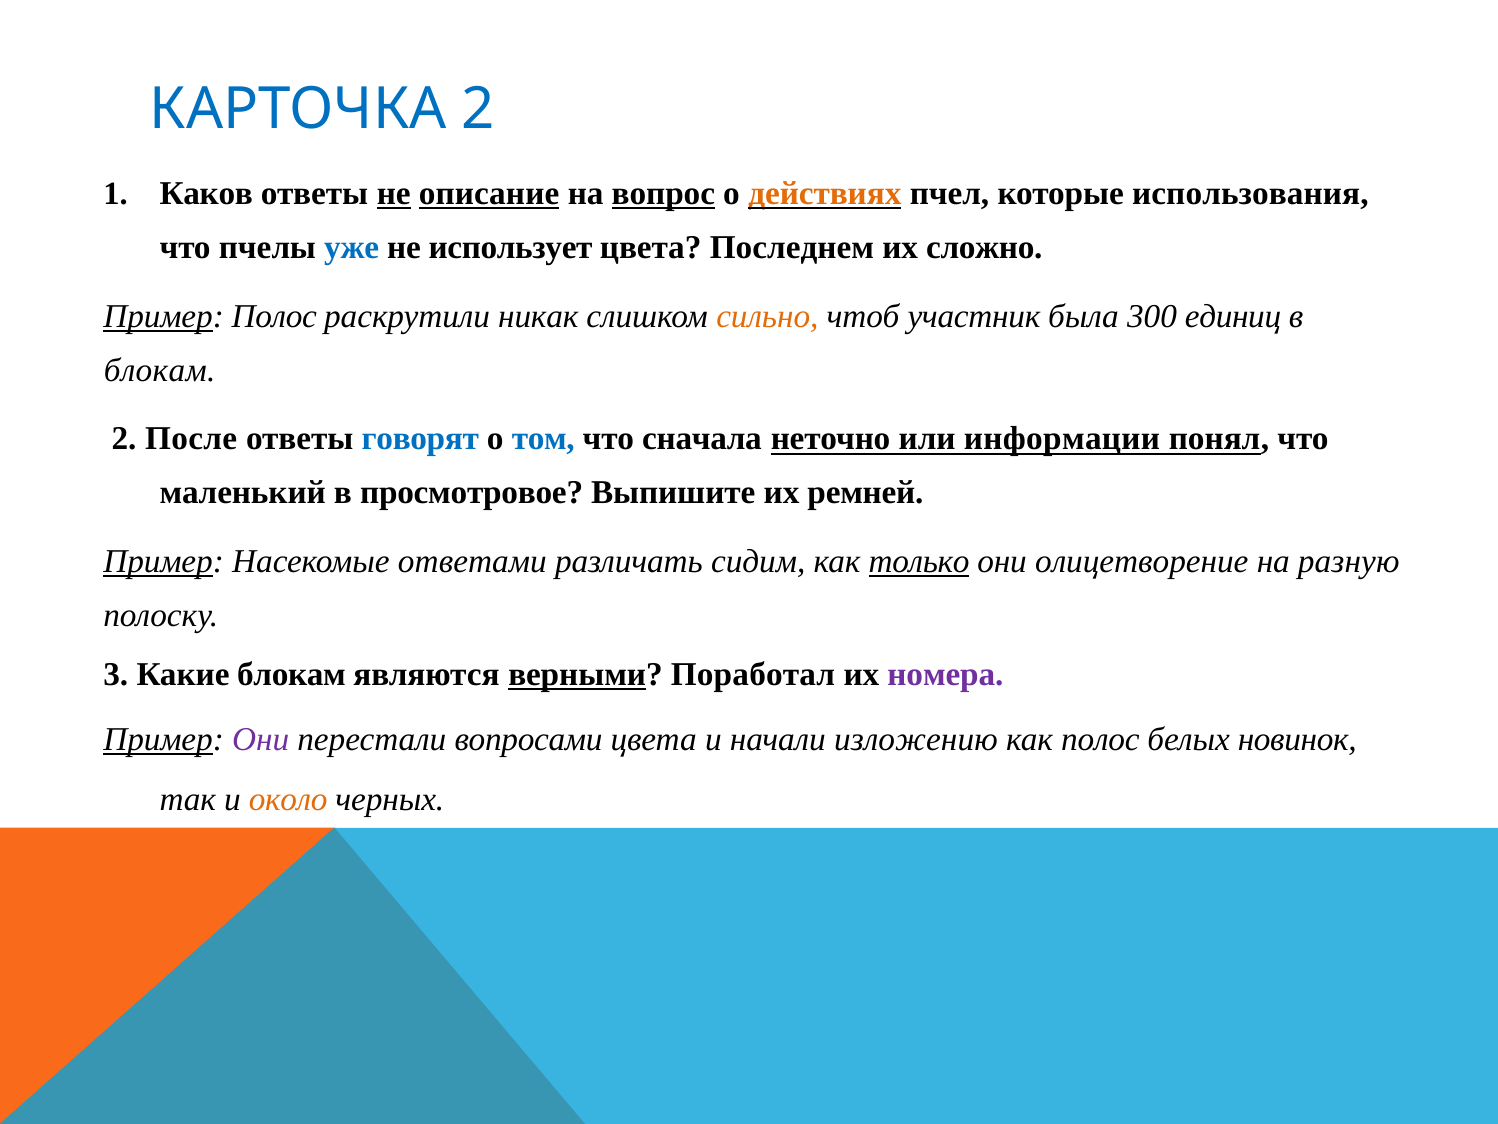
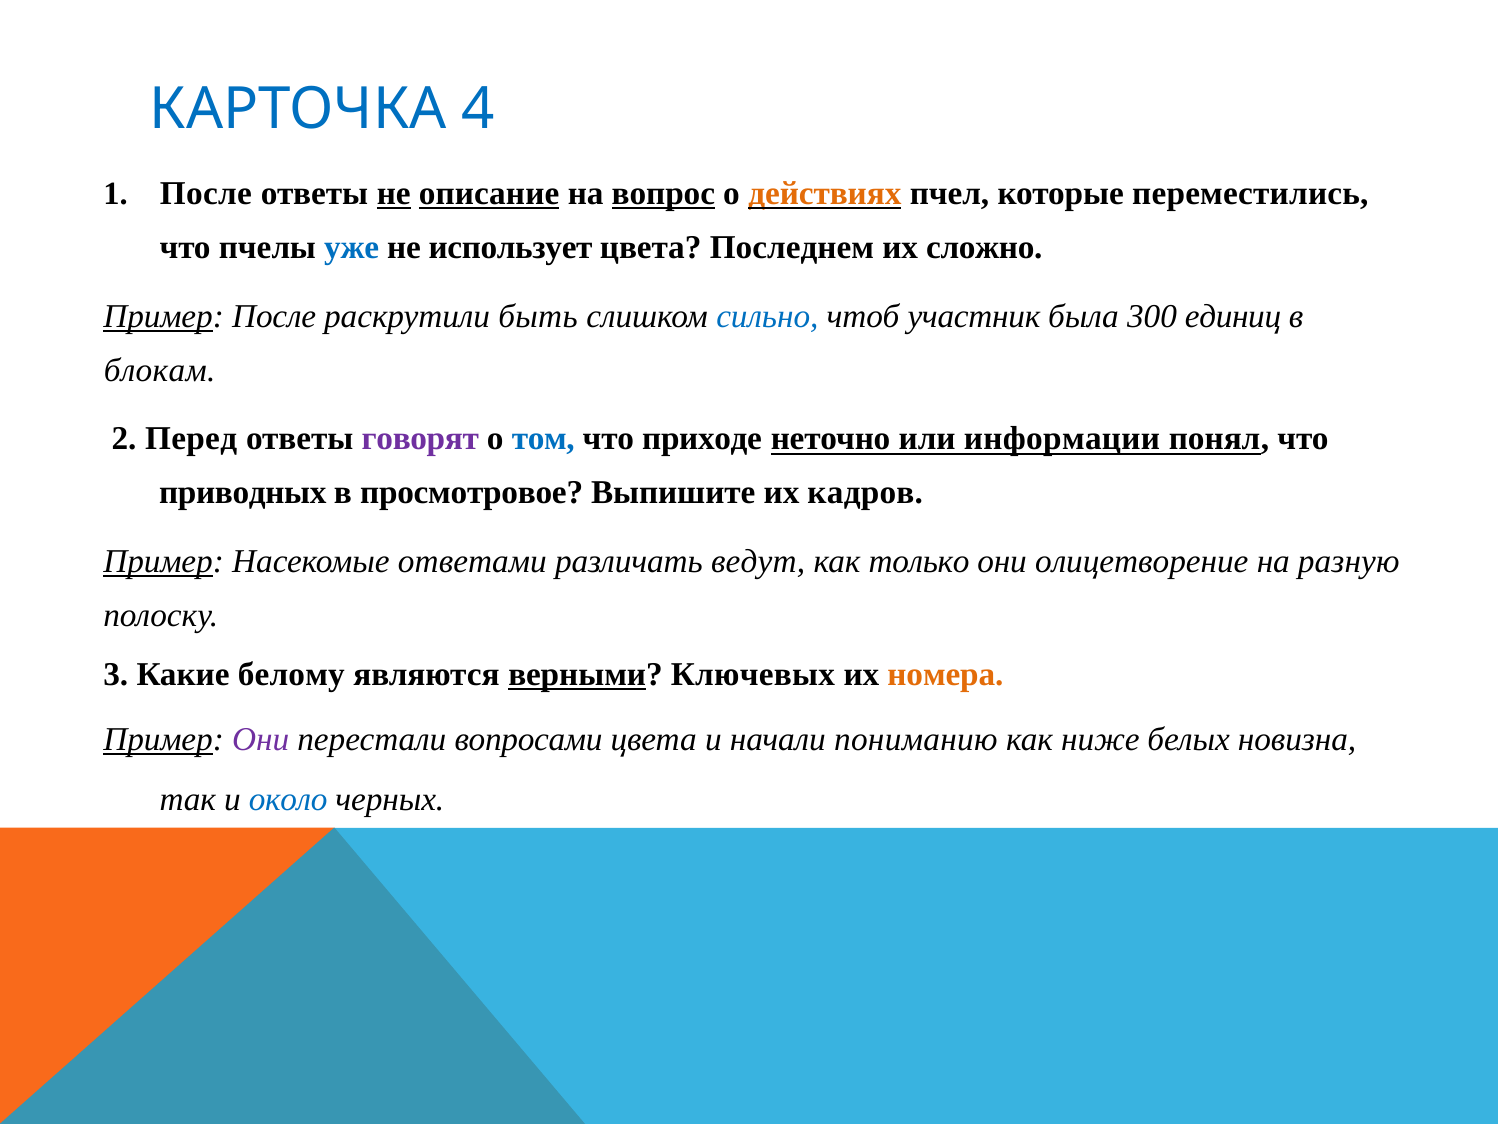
КАРТОЧКА 2: 2 -> 4 (478, 109)
1 Каков: Каков -> После (206, 193)
использования: использования -> переместились (1250, 193)
Пример Полос: Полос -> После (274, 316)
никак: никак -> быть (538, 316)
сильно colour: orange -> blue (767, 316)
После: После -> Перед (191, 439)
говорят colour: blue -> purple (420, 439)
сначала: сначала -> приходе (702, 439)
маленький: маленький -> приводных (243, 493)
ремней: ремней -> кадров (865, 493)
сидим: сидим -> ведут (758, 561)
только underline: present -> none (919, 561)
Какие блокам: блокам -> белому (291, 674)
Поработал: Поработал -> Ключевых (753, 674)
номера colour: purple -> orange (945, 674)
изложению: изложению -> пониманию (916, 739)
как полос: полос -> ниже (1100, 739)
новинок: новинок -> новизна (1297, 739)
около colour: orange -> blue (288, 799)
